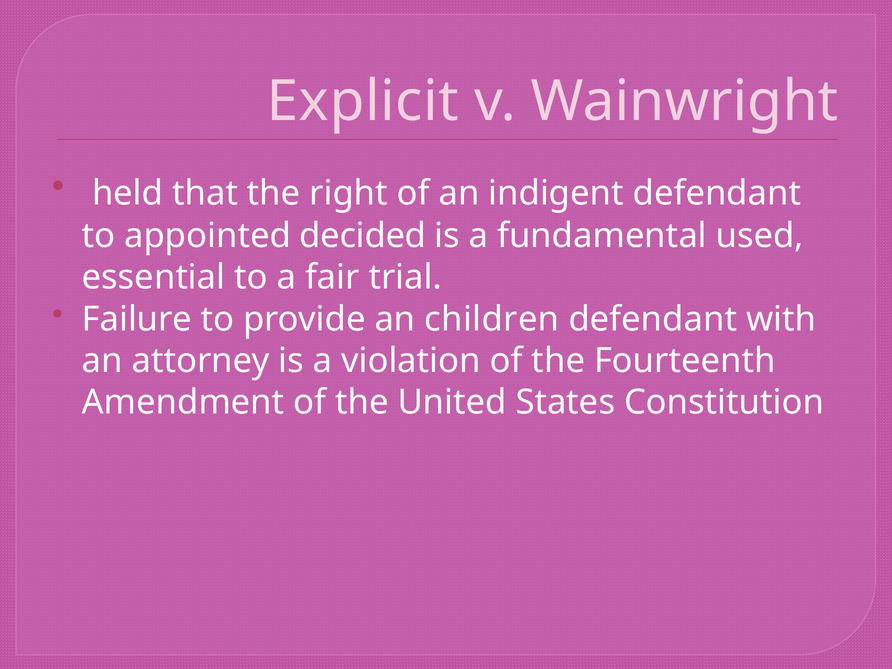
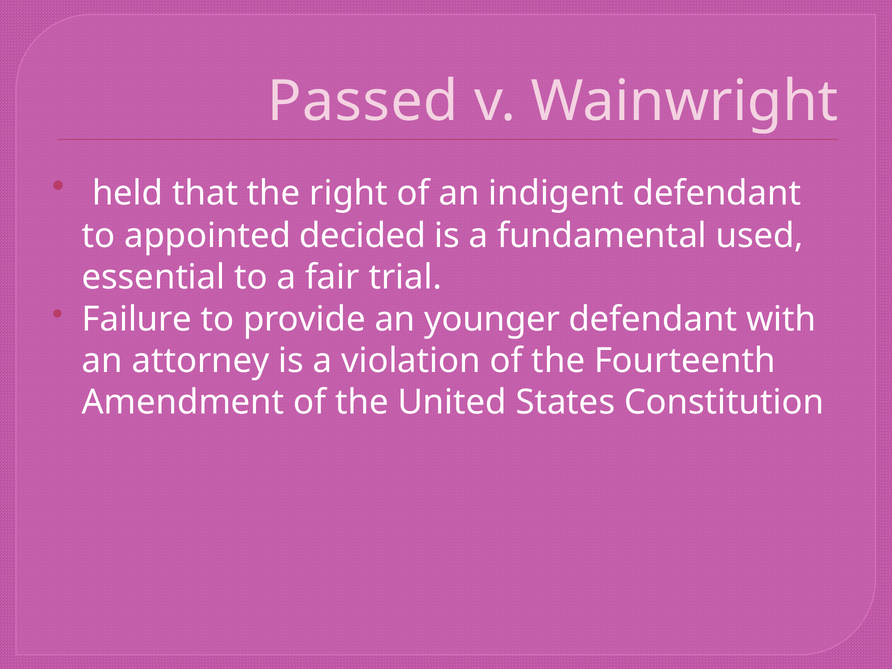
Explicit: Explicit -> Passed (363, 102)
children: children -> younger (492, 319)
